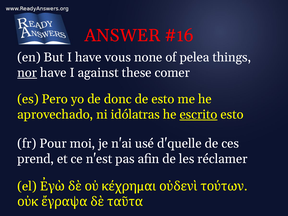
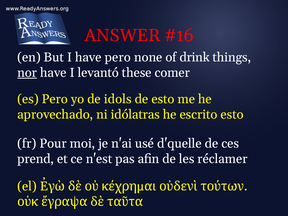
have vous: vous -> pero (118, 57)
pelea: pelea -> drink (195, 57)
against: against -> levantó (98, 73)
donc: donc -> idols (118, 99)
escrito underline: present -> none (199, 114)
